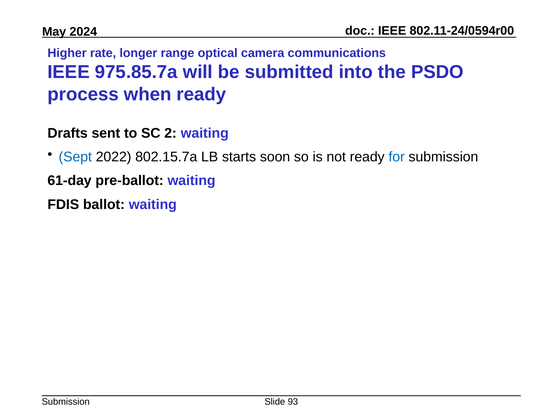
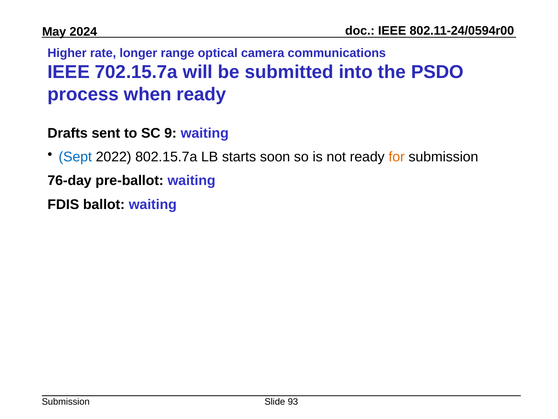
975.85.7a: 975.85.7a -> 702.15.7a (136, 72)
2: 2 -> 9 (171, 133)
for colour: blue -> orange (397, 157)
61-day: 61-day -> 76-day (70, 181)
